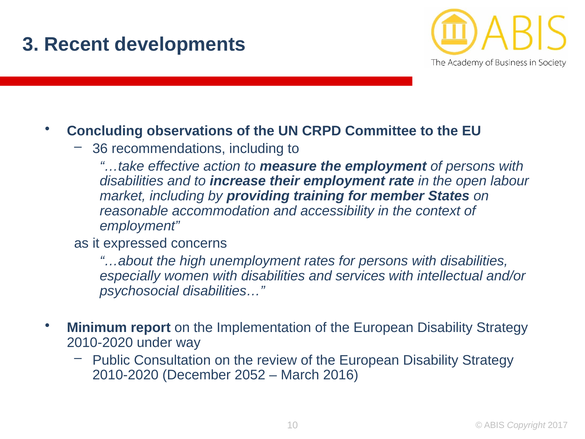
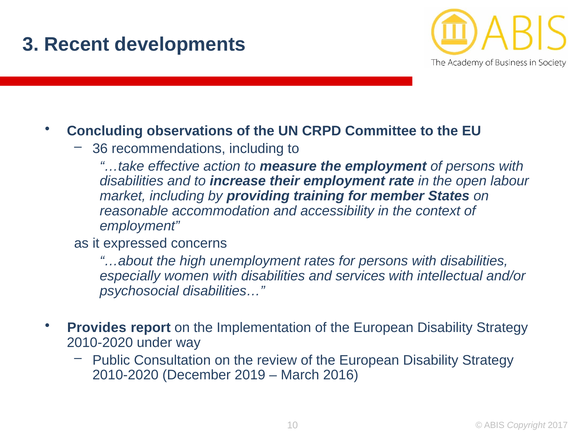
Minimum: Minimum -> Provides (97, 327)
2052: 2052 -> 2019 (250, 375)
